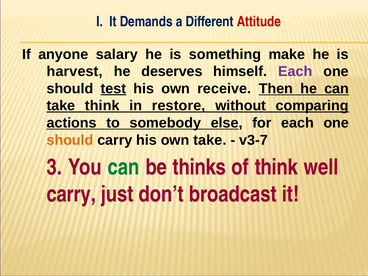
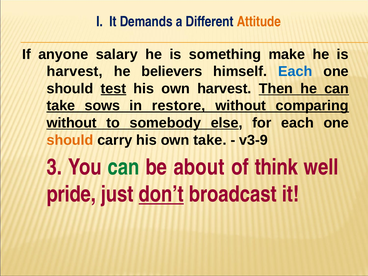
Attitude colour: red -> orange (259, 22)
deserves: deserves -> believers (172, 71)
Each colour: purple -> blue (295, 71)
own receive: receive -> harvest (224, 89)
take think: think -> sows (102, 106)
actions: actions -> without (72, 123)
v3-7: v3-7 -> v3-9 (254, 140)
thinks: thinks -> about (199, 167)
carry: carry -> pride (71, 194)
don’t underline: none -> present (161, 194)
